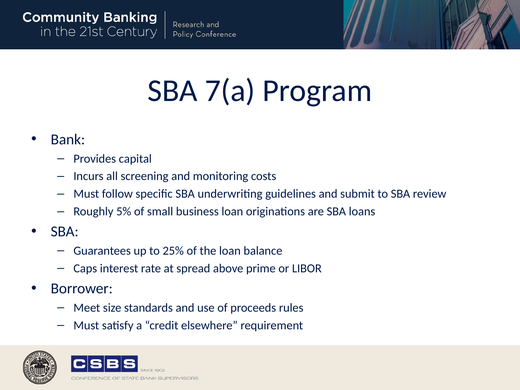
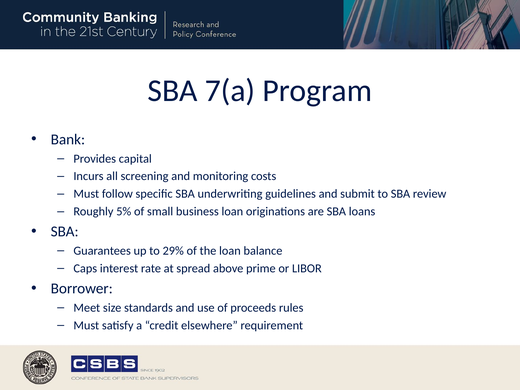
25%: 25% -> 29% (173, 251)
